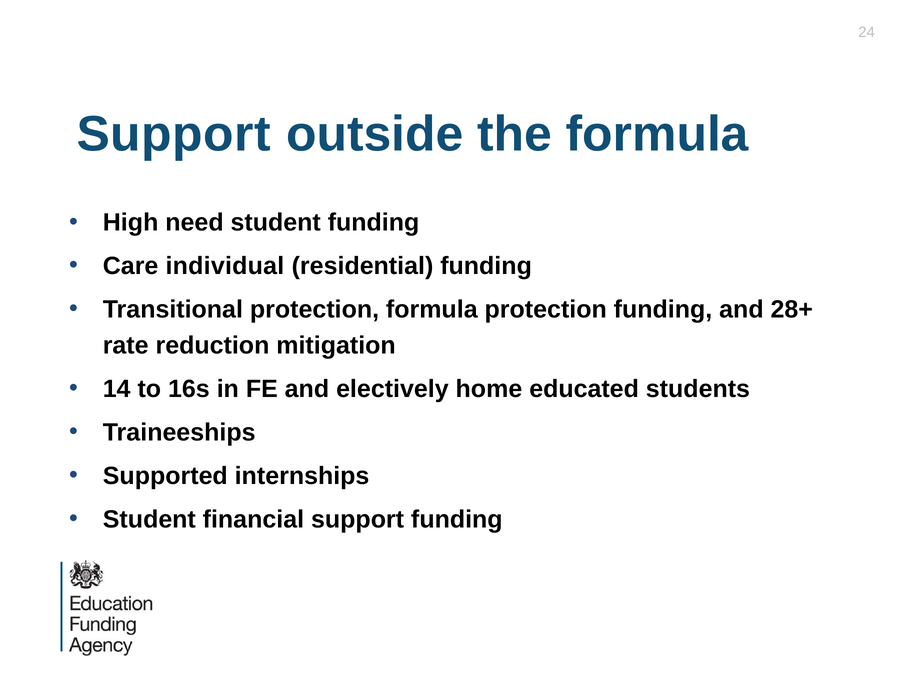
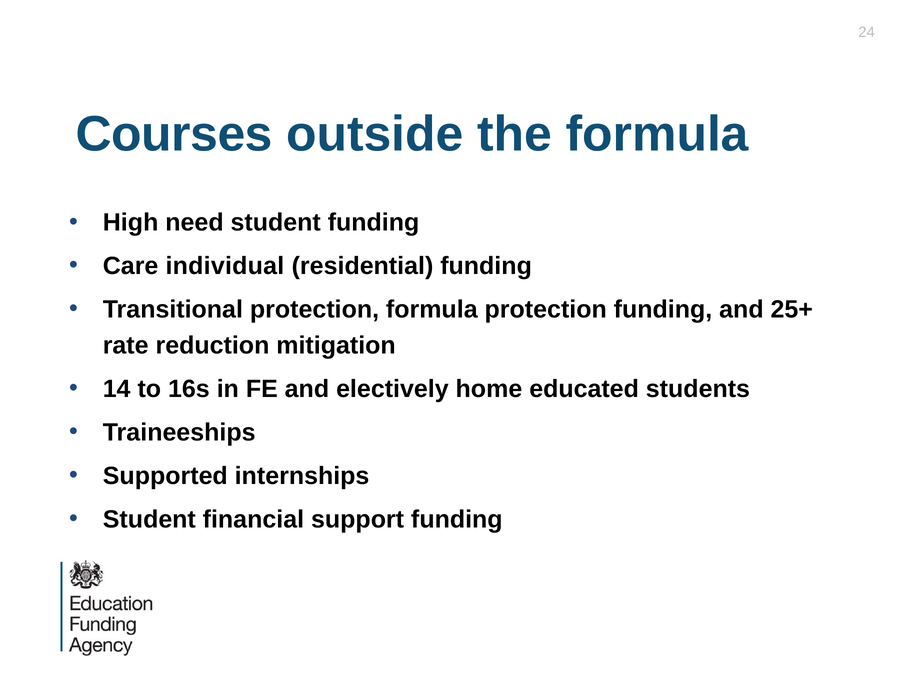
Support: Support -> Courses (174, 134)
28+: 28+ -> 25+ (792, 310)
